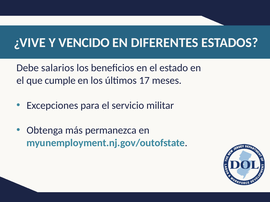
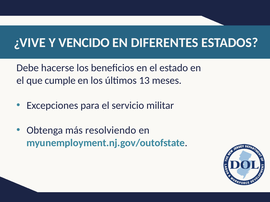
salarios: salarios -> hacerse (58, 68)
17: 17 -> 13 (144, 81)
permanezca: permanezca -> resolviendo (111, 131)
